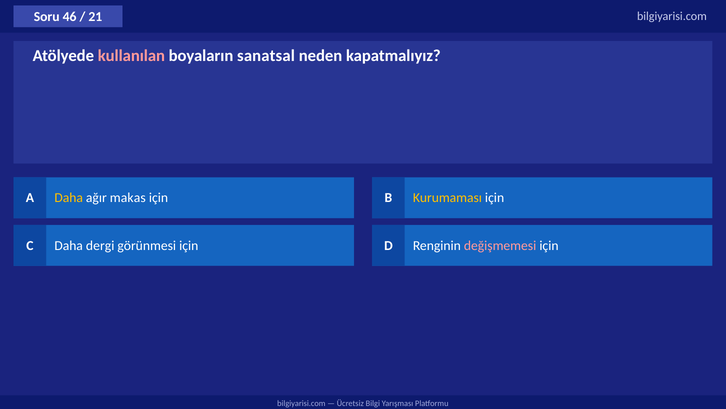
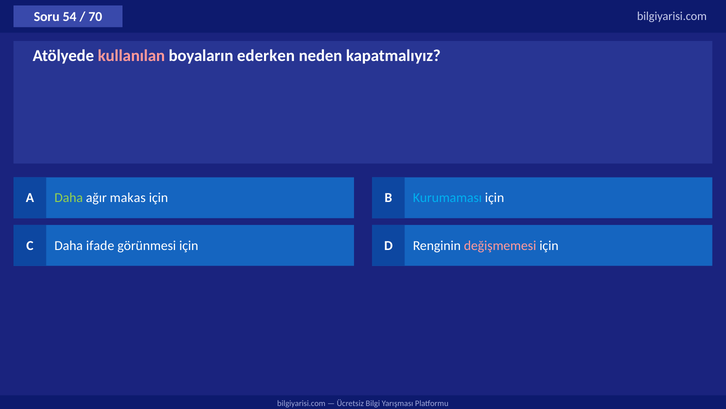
46: 46 -> 54 (70, 17)
21: 21 -> 70 (95, 17)
sanatsal: sanatsal -> ederken (266, 56)
Daha colour: yellow -> light green (69, 198)
Kurumaması colour: yellow -> light blue (447, 198)
dergi: dergi -> ifade (100, 245)
